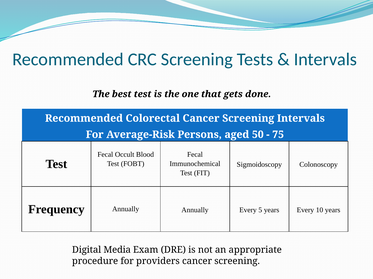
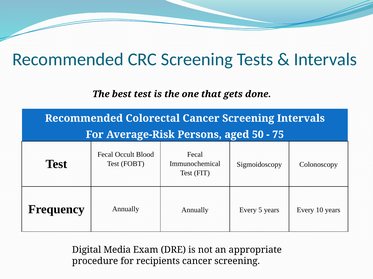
providers: providers -> recipients (158, 262)
